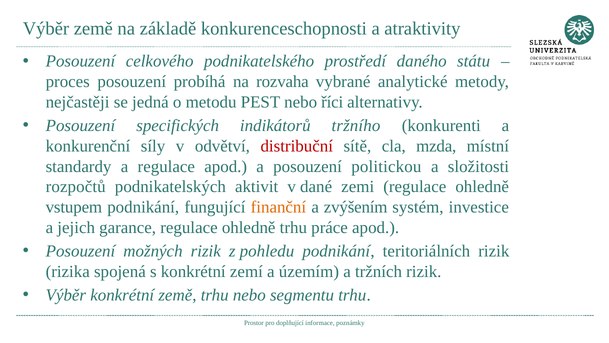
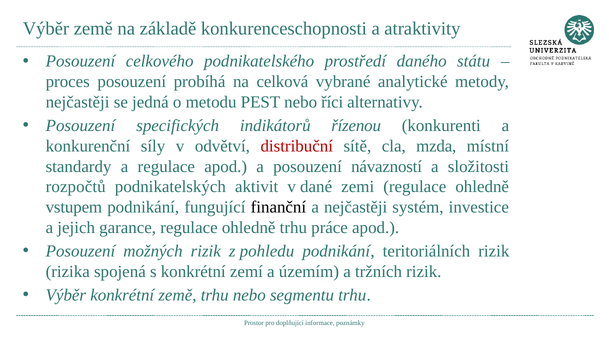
rozvaha: rozvaha -> celková (282, 82)
tržního: tržního -> řízenou (356, 126)
politickou: politickou -> návazností (387, 166)
finanční colour: orange -> black (278, 207)
a zvýšením: zvýšením -> nejčastěji (356, 207)
